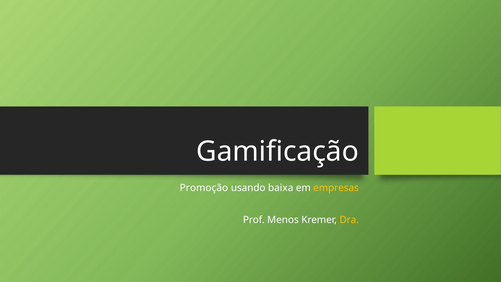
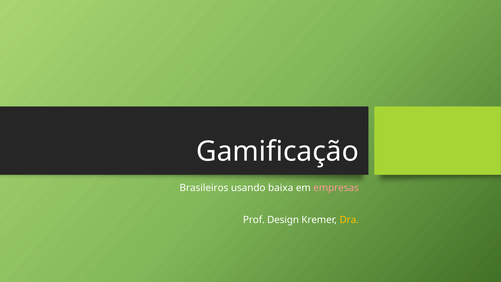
Promoção: Promoção -> Brasileiros (204, 188)
empresas colour: yellow -> pink (336, 188)
Menos: Menos -> Design (283, 220)
